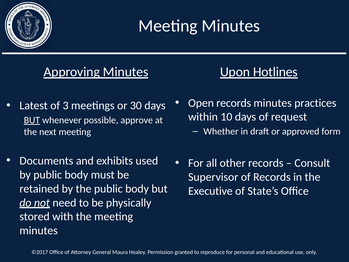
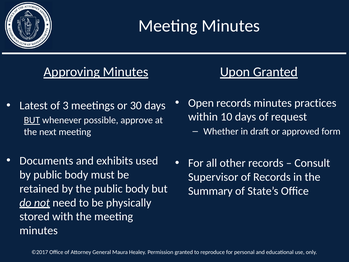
Upon Hotlines: Hotlines -> Granted (275, 72)
Executive: Executive -> Summary (210, 191)
